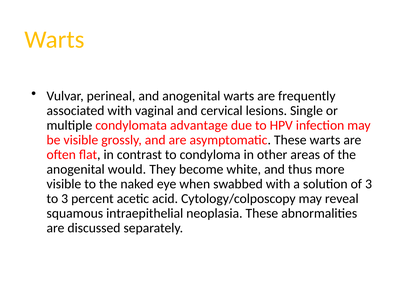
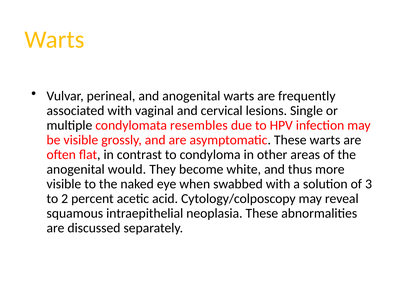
advantage: advantage -> resembles (199, 125)
to 3: 3 -> 2 (65, 199)
